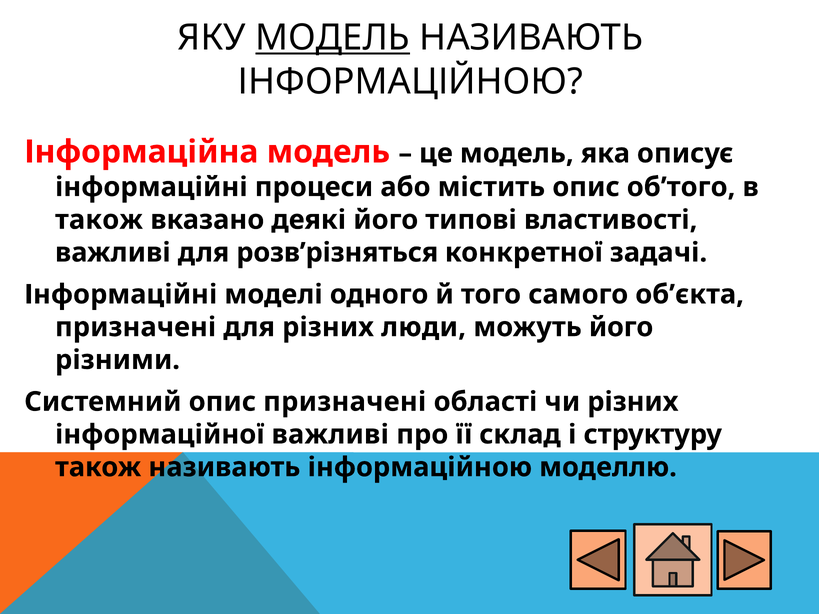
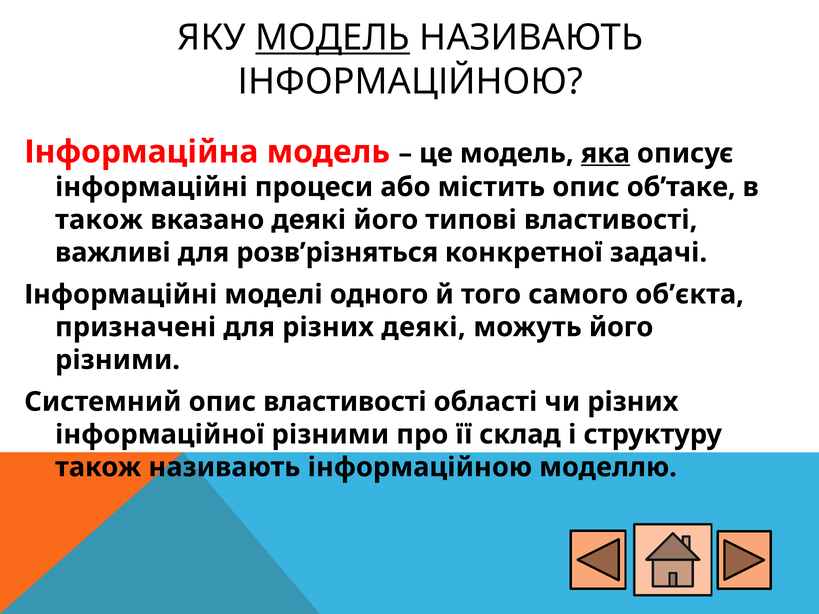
яка underline: none -> present (605, 153)
об’того: об’того -> об’таке (681, 187)
різних люди: люди -> деякі (424, 327)
опис призначені: призначені -> властивості (345, 402)
інформаційної важливі: важливі -> різними (330, 435)
